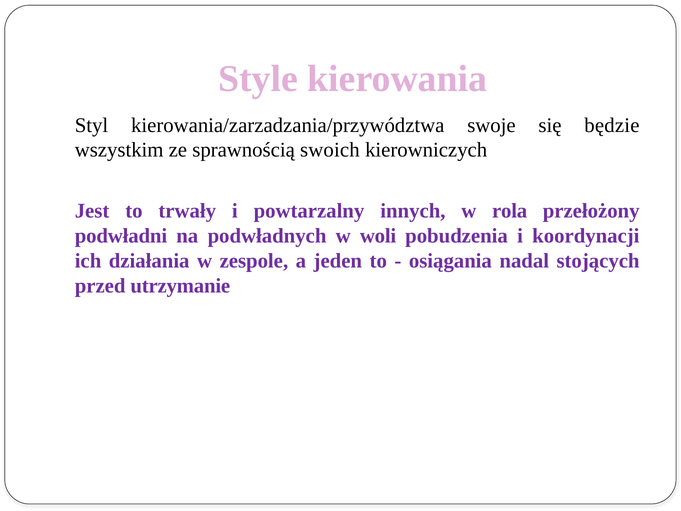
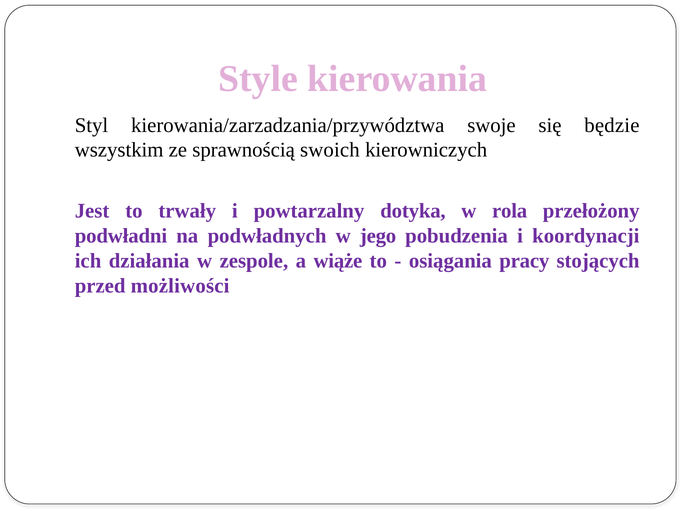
innych: innych -> dotyka (413, 211)
woli: woli -> jego (378, 236)
jeden: jeden -> wiąże (338, 261)
nadal: nadal -> pracy (524, 261)
utrzymanie: utrzymanie -> możliwości (180, 286)
